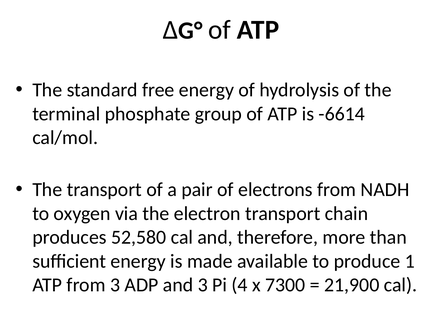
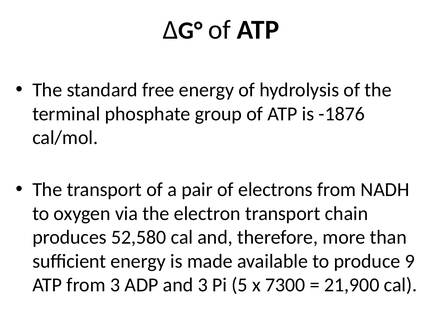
-6614: -6614 -> -1876 (342, 114)
1: 1 -> 9 (410, 261)
4: 4 -> 5 (240, 285)
